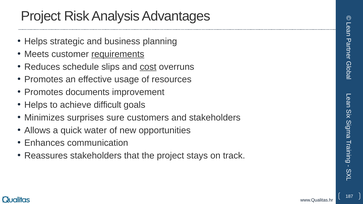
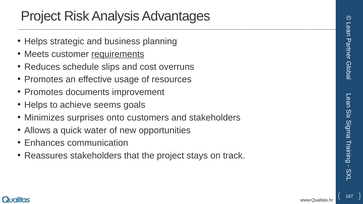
cost underline: present -> none (148, 67)
difficult: difficult -> seems (107, 105)
sure: sure -> onto (115, 118)
